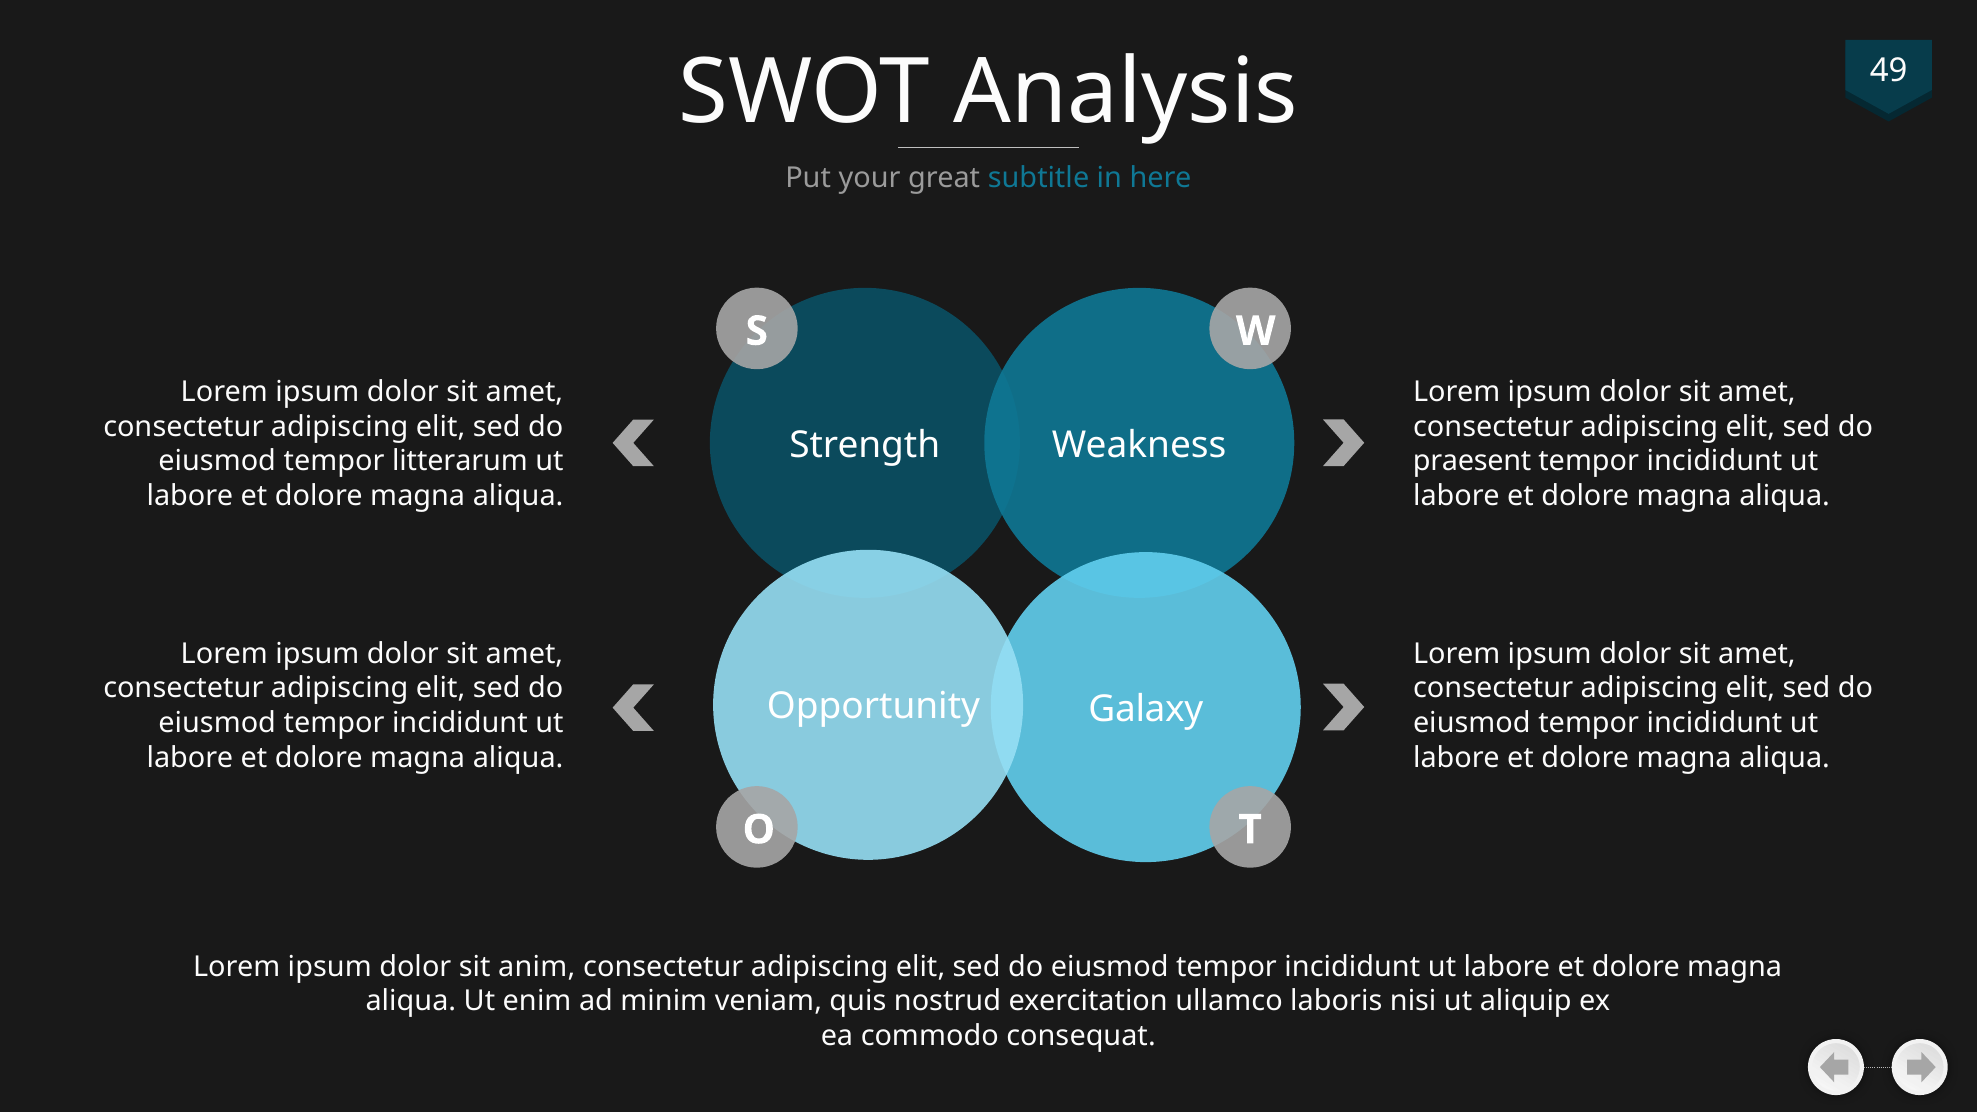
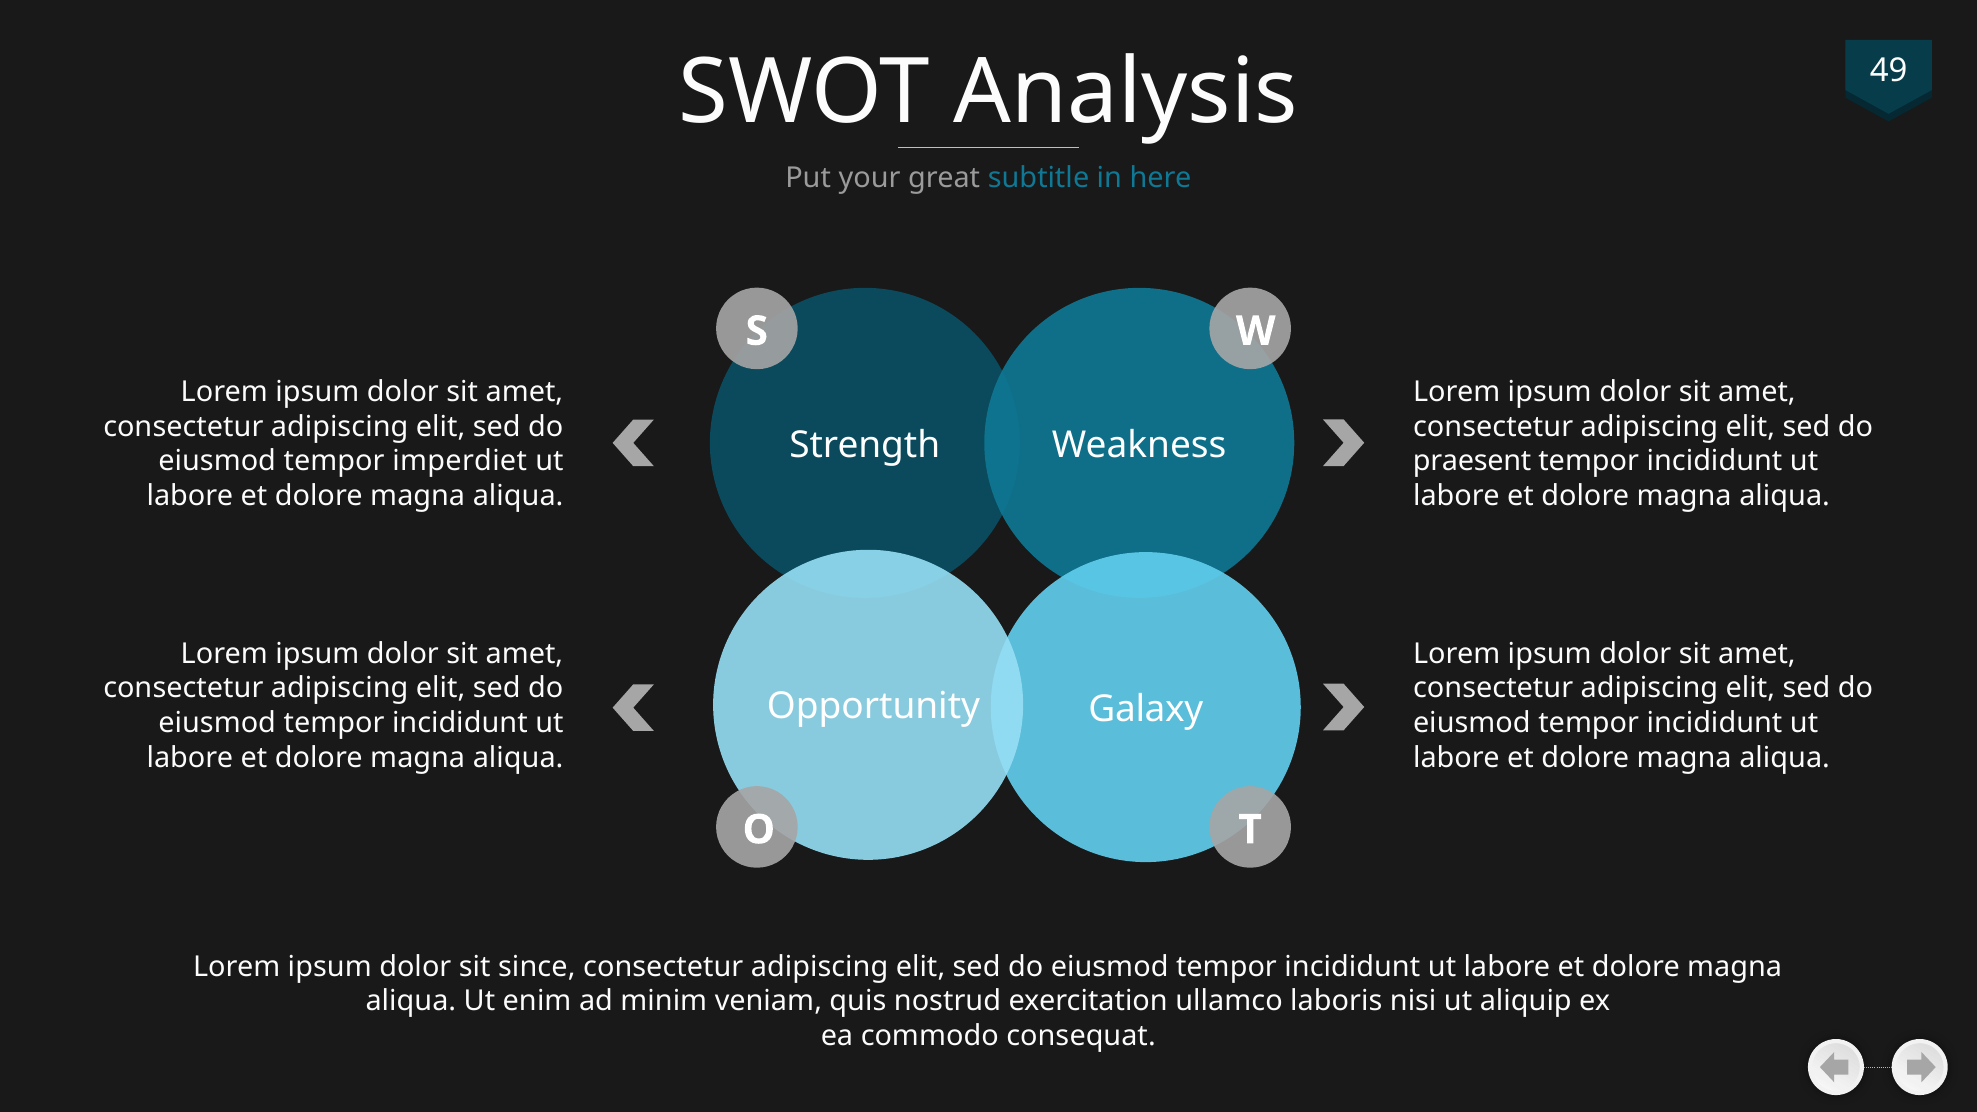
litterarum: litterarum -> imperdiet (460, 461)
anim: anim -> since (537, 967)
